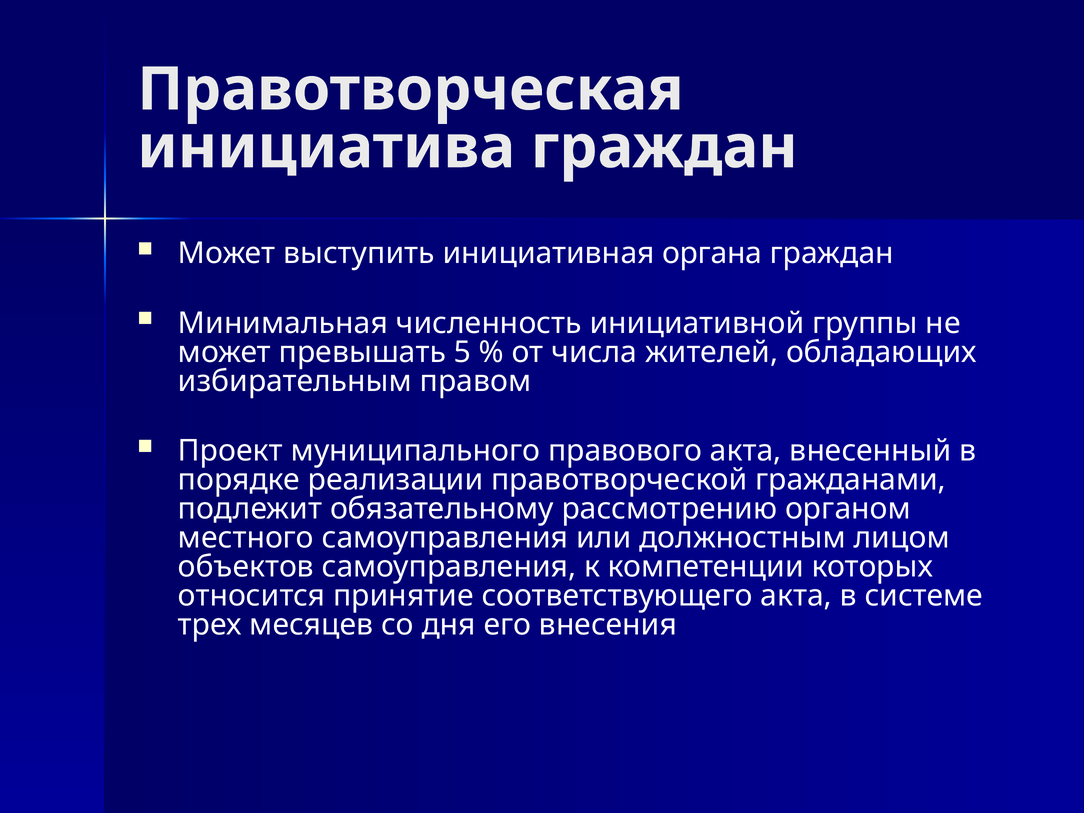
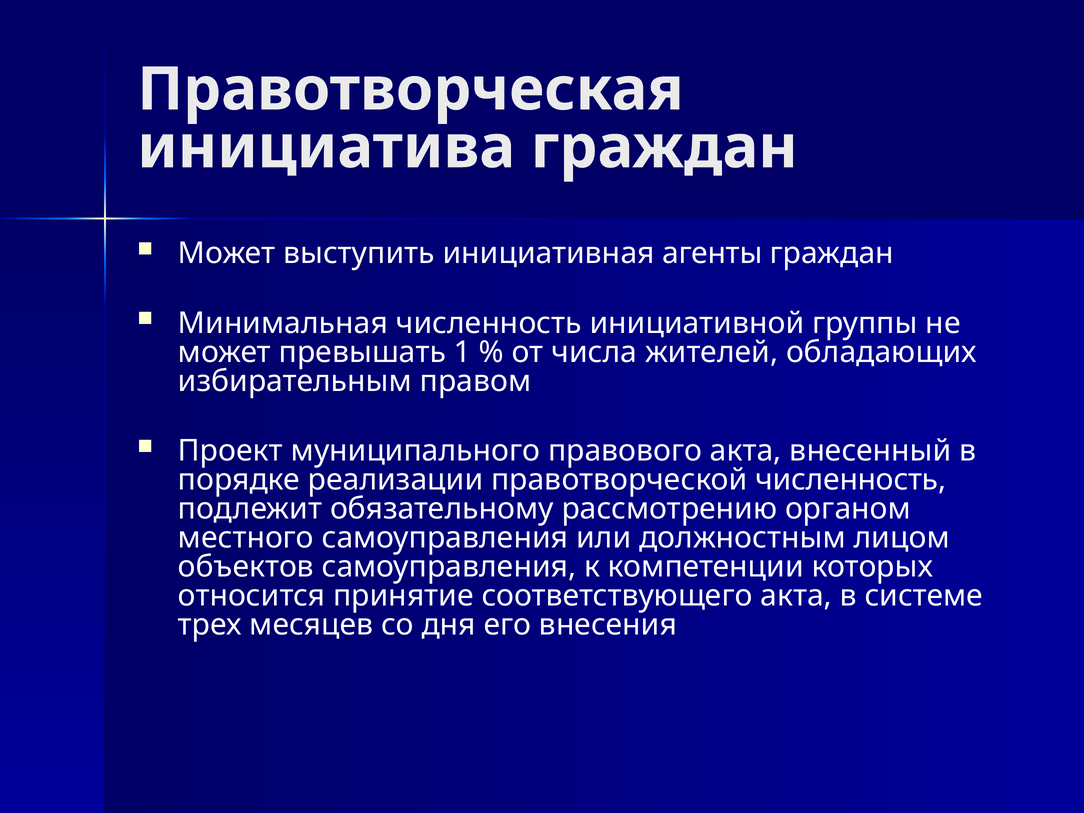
органа: органа -> агенты (712, 253)
5: 5 -> 1 (462, 352)
правотворческой гражданами: гражданами -> численность (851, 480)
